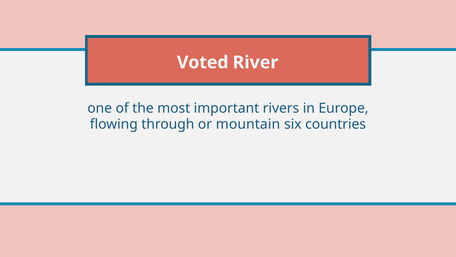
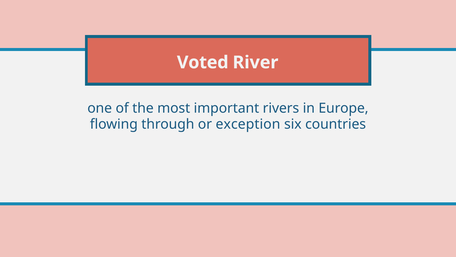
mountain: mountain -> exception (248, 124)
